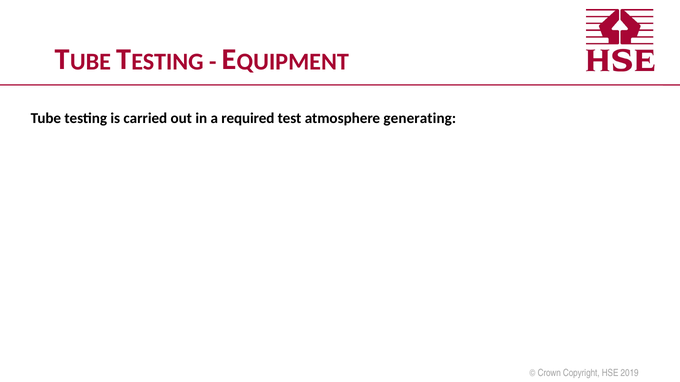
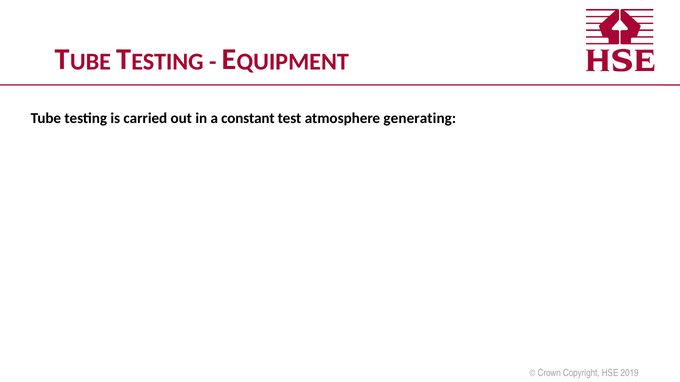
required: required -> constant (248, 118)
